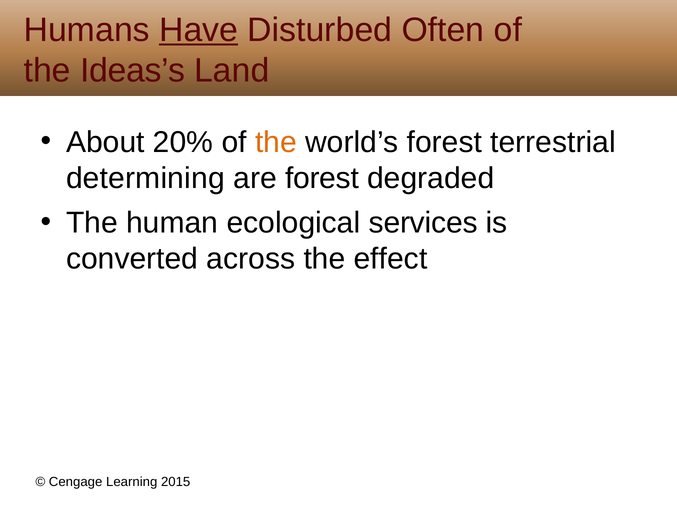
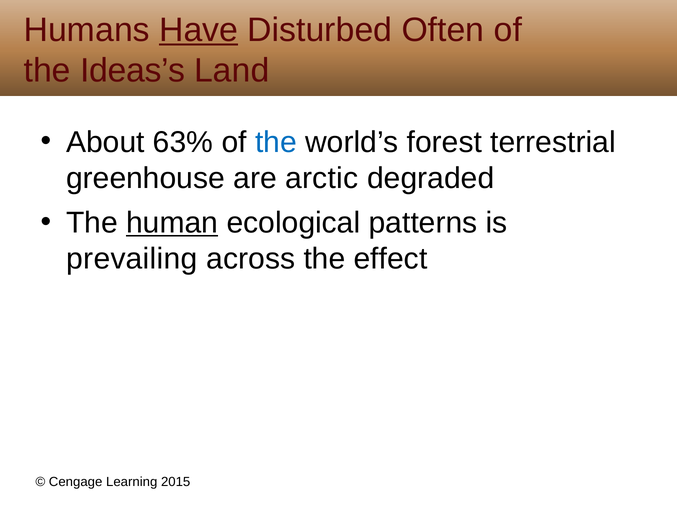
20%: 20% -> 63% (183, 142)
the colour: orange -> blue (276, 142)
determining: determining -> greenhouse (145, 178)
are forest: forest -> arctic (322, 178)
human underline: none -> present (172, 223)
services: services -> patterns (423, 223)
converted: converted -> prevailing (132, 259)
